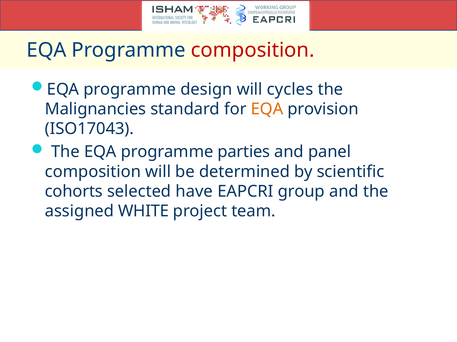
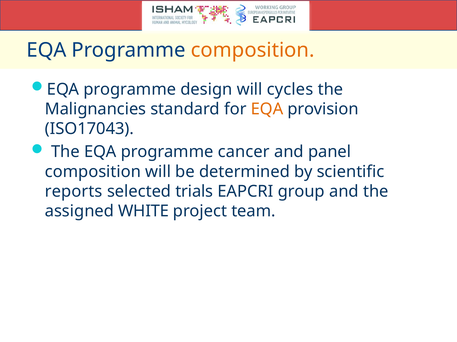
composition colour: red -> orange (253, 50)
parties: parties -> cancer (244, 152)
cohorts: cohorts -> reports (74, 192)
have: have -> trials (194, 192)
